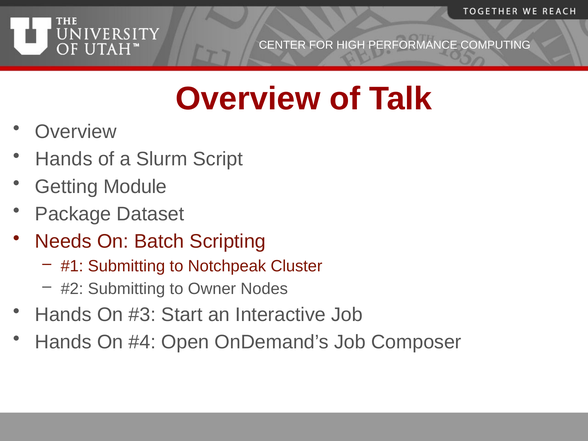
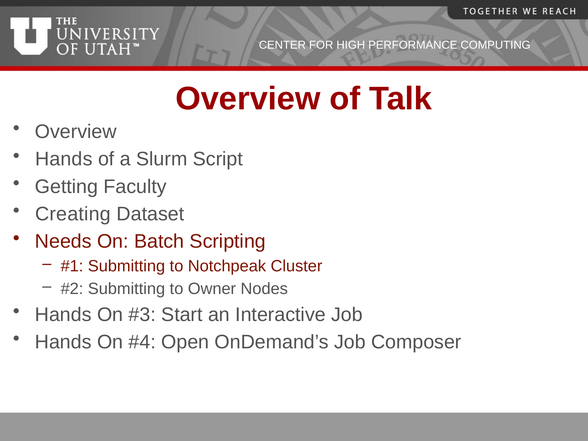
Module: Module -> Faculty (135, 187)
Package: Package -> Creating (73, 214)
